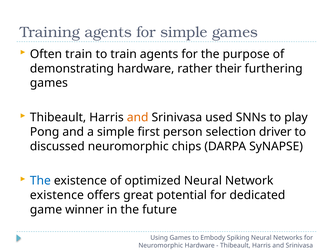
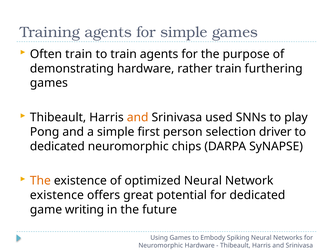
rather their: their -> train (229, 69)
discussed: discussed -> dedicated (57, 146)
The colour: blue -> orange (40, 181)
winner: winner -> writing (84, 209)
